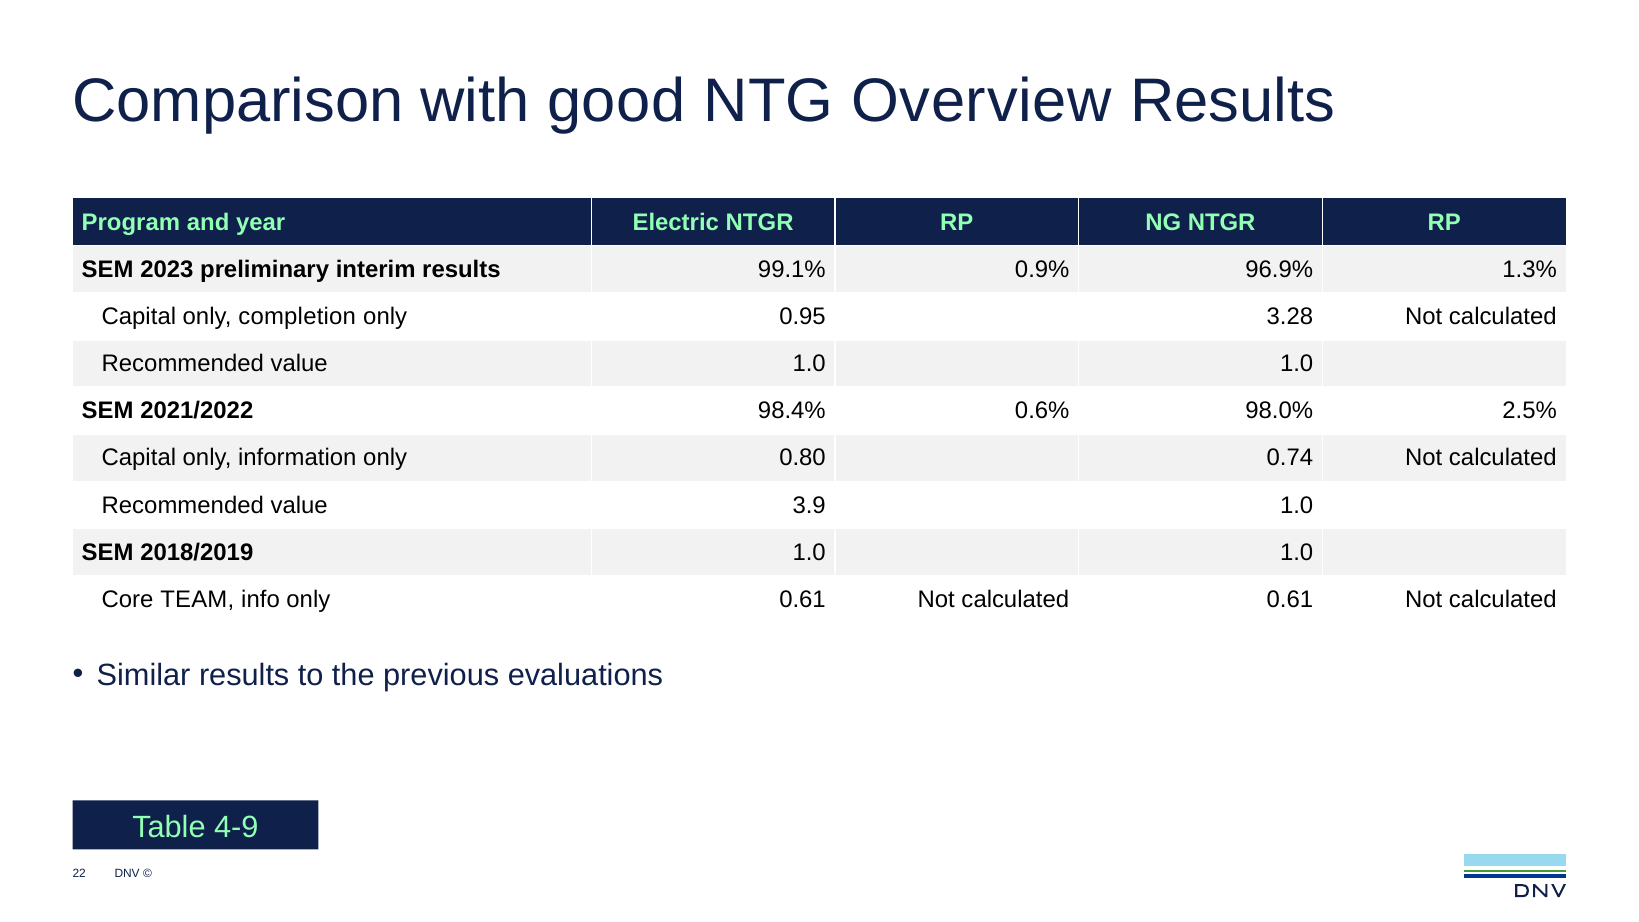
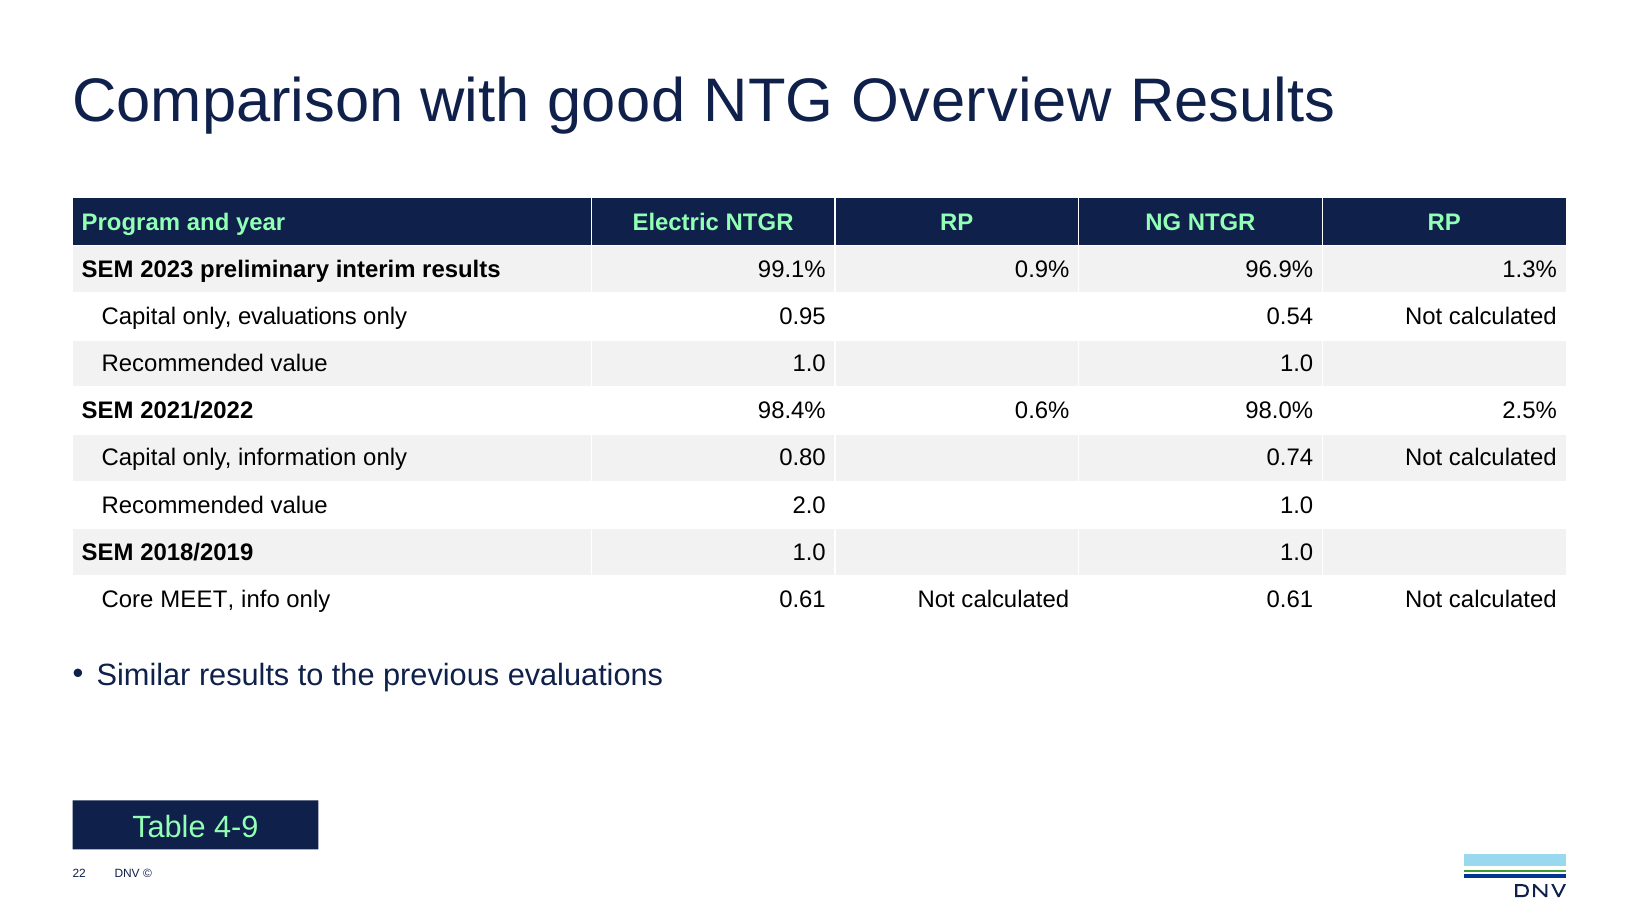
only completion: completion -> evaluations (297, 317)
3.28: 3.28 -> 0.54 (1290, 317)
3.9: 3.9 -> 2.0 (809, 505)
TEAM: TEAM -> MEET (197, 599)
